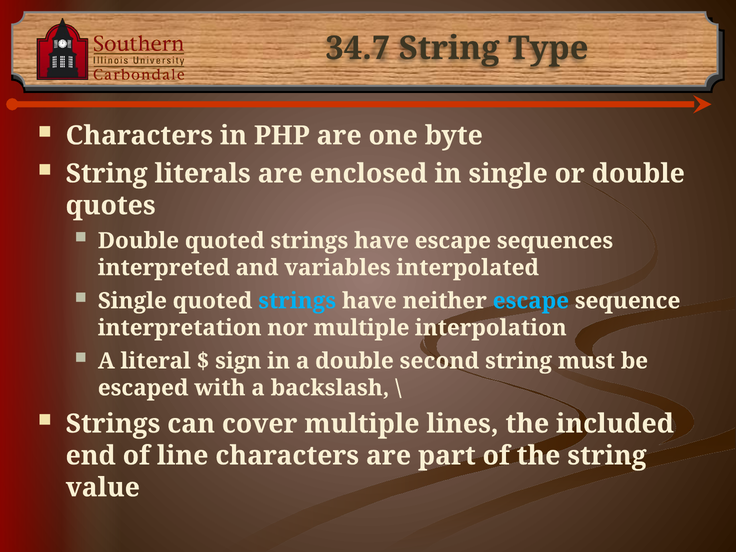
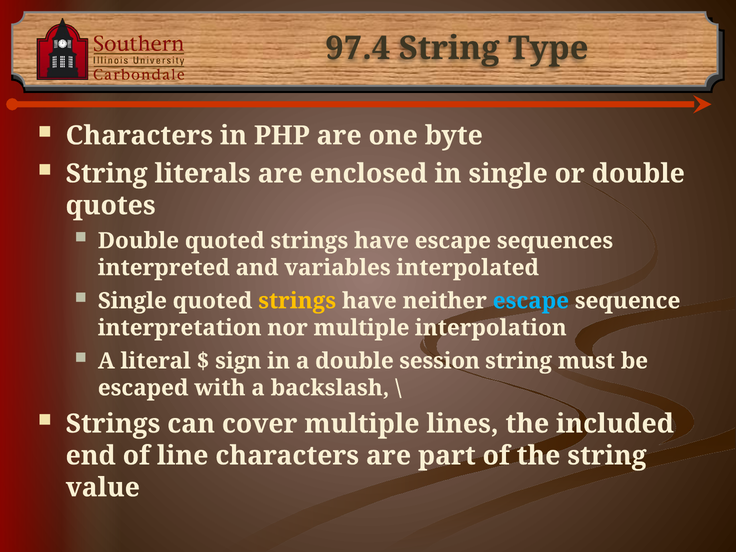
34.7: 34.7 -> 97.4 (358, 48)
strings colour: light blue -> yellow (297, 301)
second: second -> session (440, 361)
